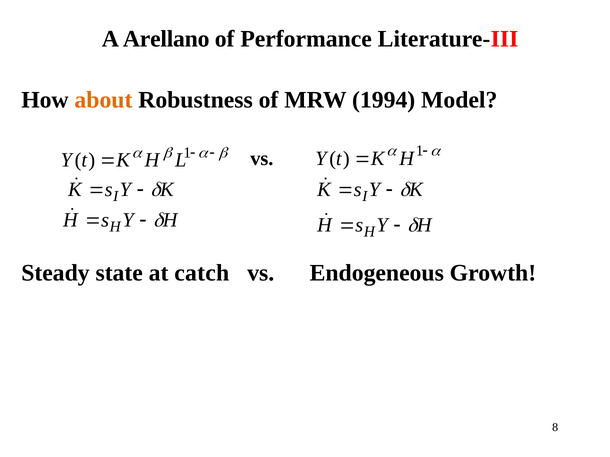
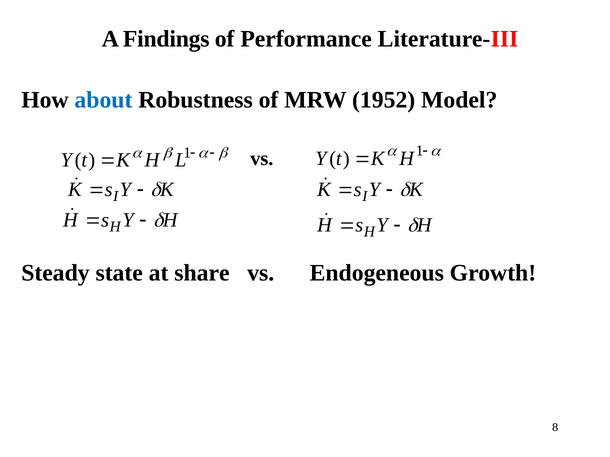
Arellano: Arellano -> Findings (166, 39)
about colour: orange -> blue (103, 100)
1994: 1994 -> 1952 (384, 100)
catch: catch -> share (202, 273)
